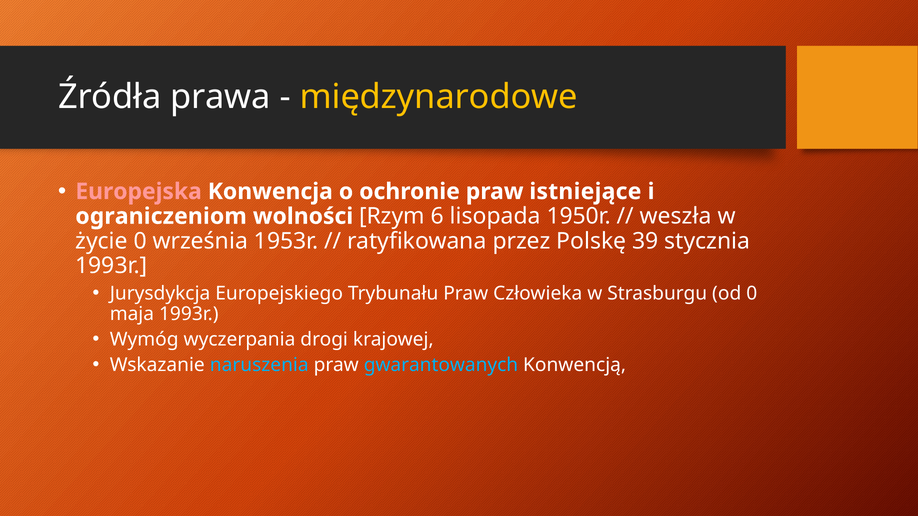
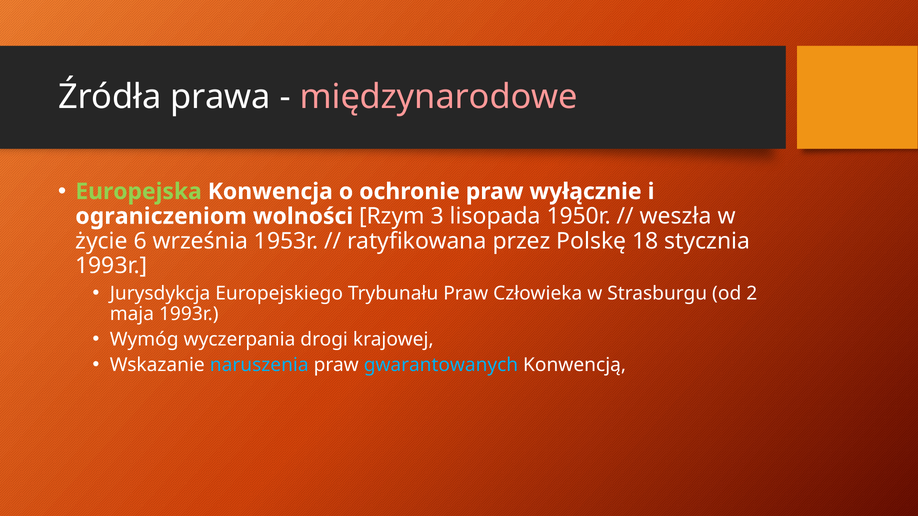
międzynarodowe colour: yellow -> pink (439, 97)
Europejska colour: pink -> light green (139, 192)
istniejące: istniejące -> wyłącznie (586, 192)
6: 6 -> 3 (437, 216)
życie 0: 0 -> 6 (140, 241)
39: 39 -> 18 (645, 241)
od 0: 0 -> 2 (752, 293)
